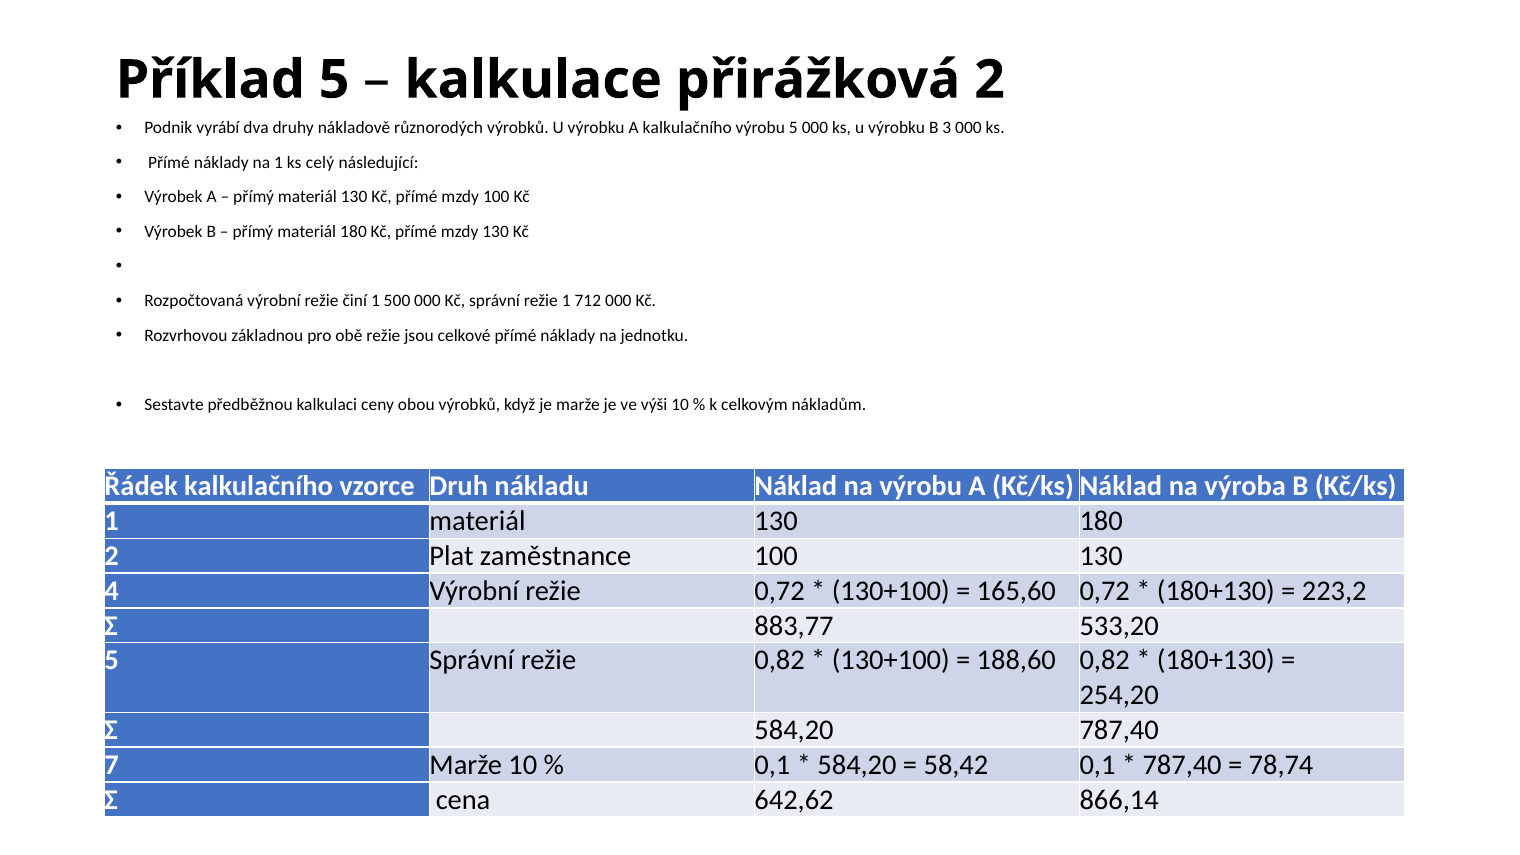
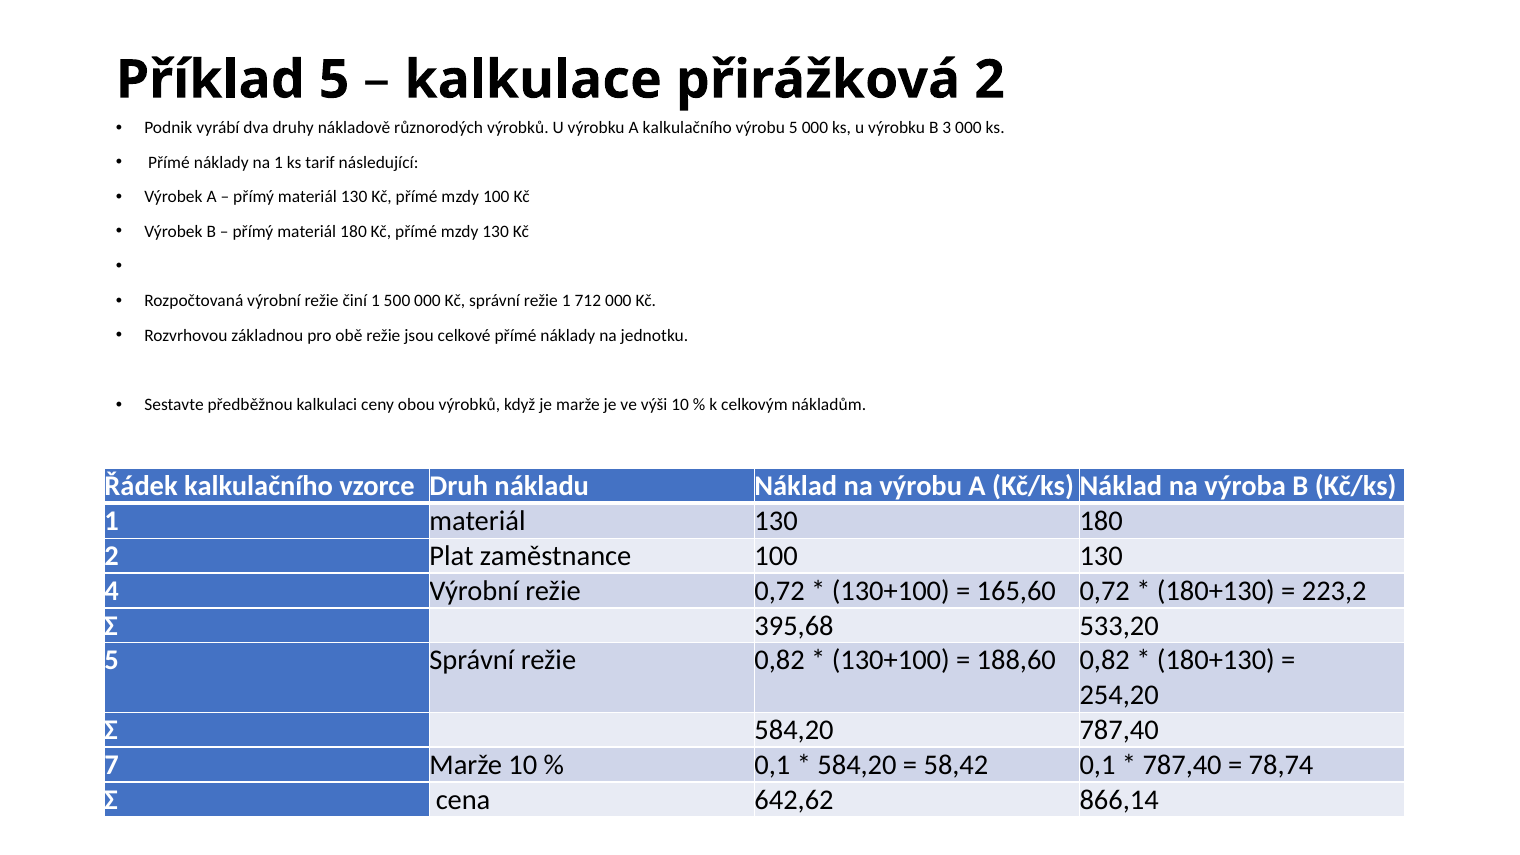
celý: celý -> tarif (320, 163)
883,77: 883,77 -> 395,68 (794, 626)
